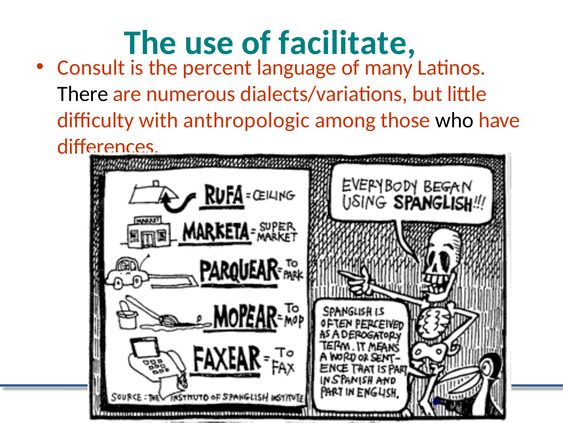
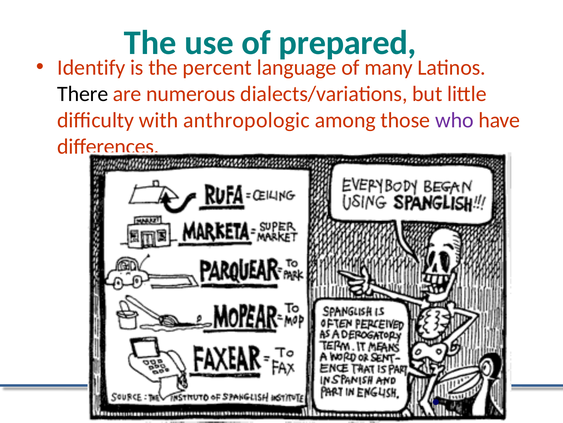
facilitate: facilitate -> prepared (348, 43)
Consult: Consult -> Identify (91, 67)
who colour: black -> purple (454, 120)
